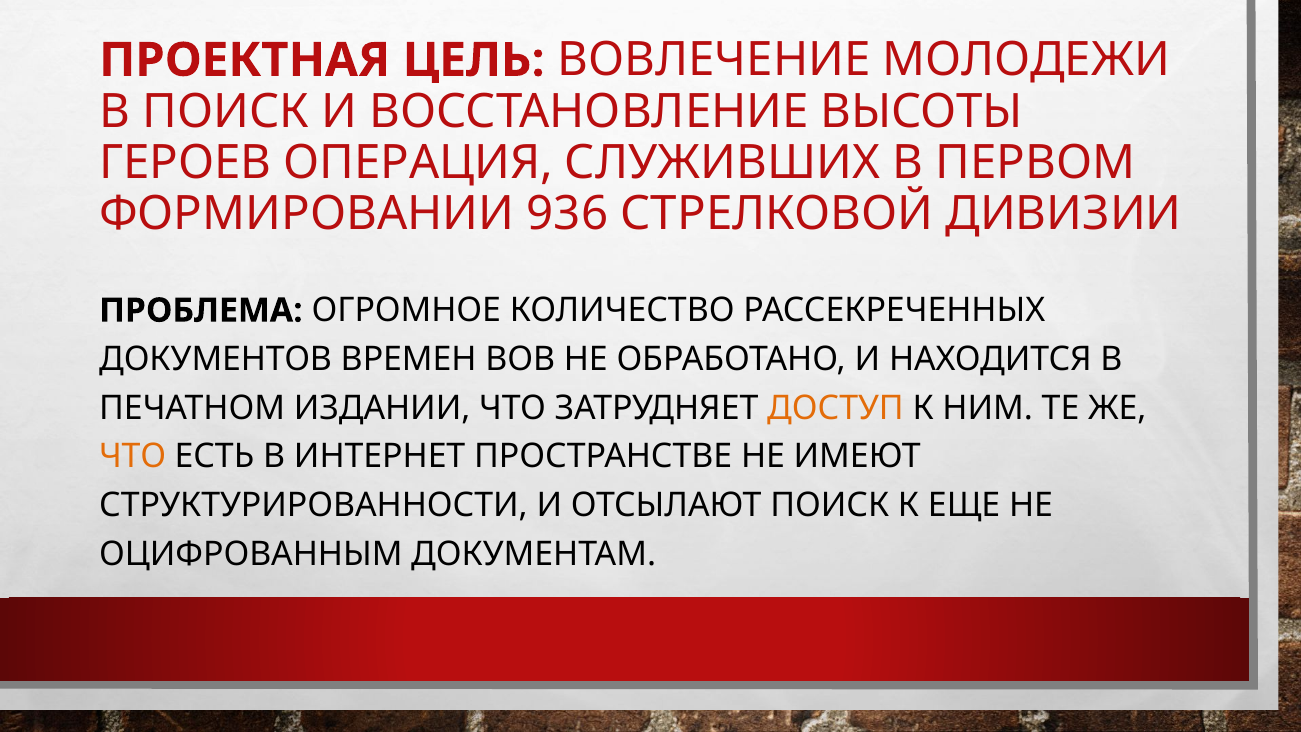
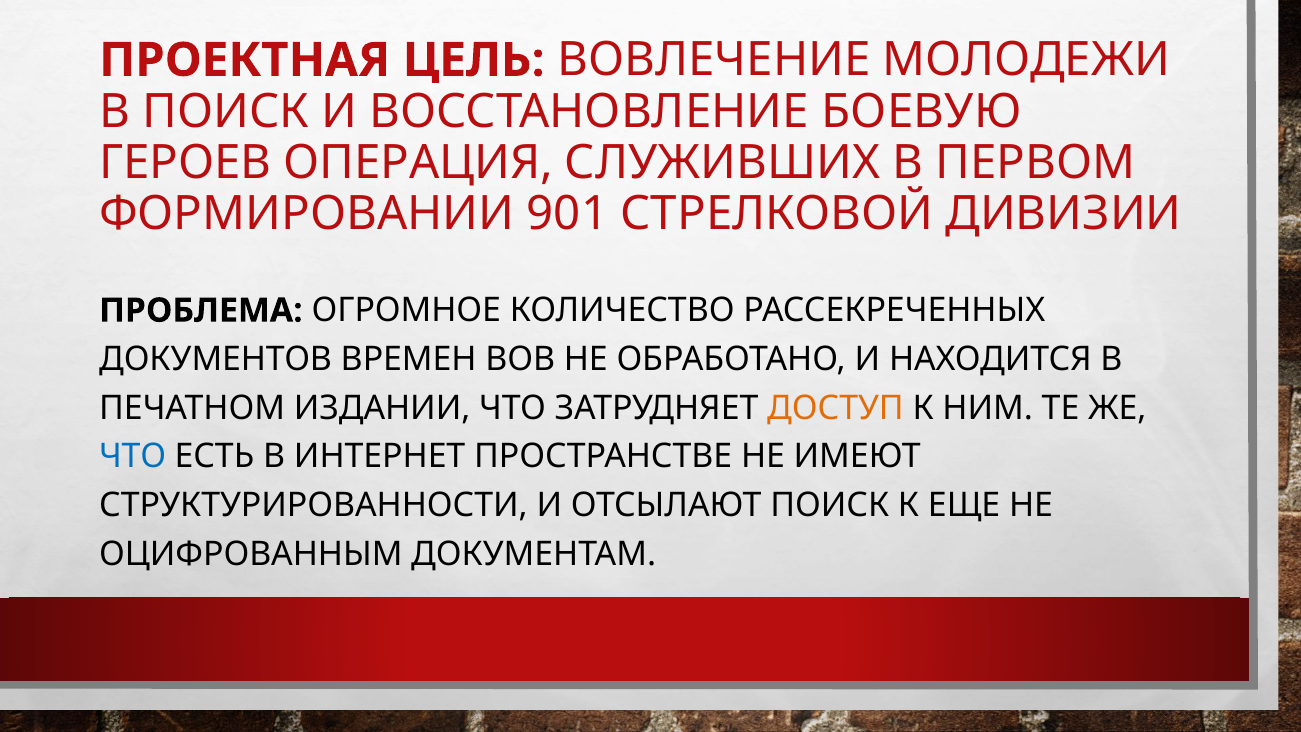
ВЫСОТЫ: ВЫСОТЫ -> БОЕВУЮ (921, 111)
936: 936 -> 901 (567, 214)
ЧТО colour: orange -> blue (133, 457)
